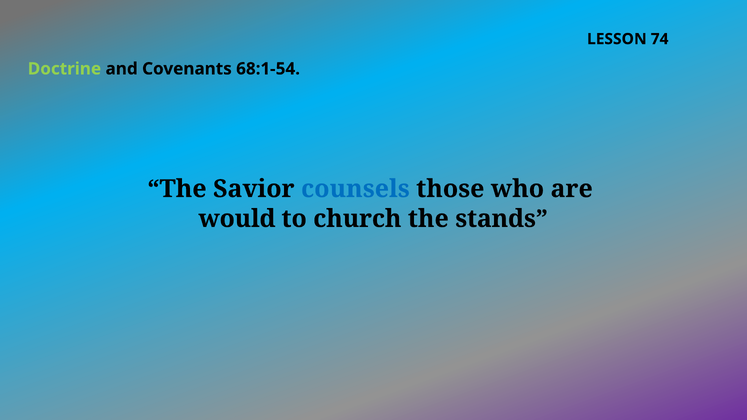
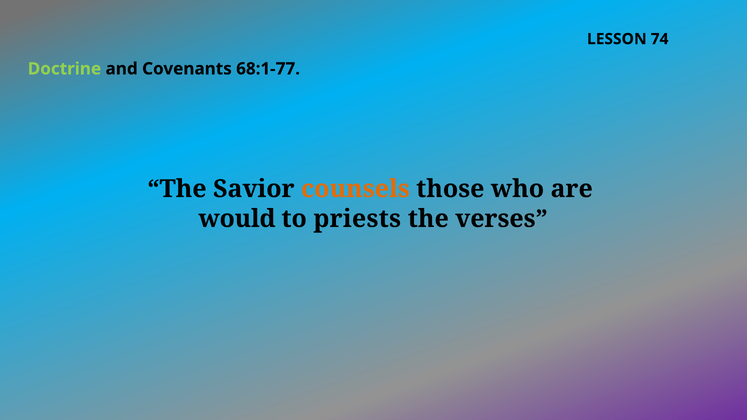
68:1-54: 68:1-54 -> 68:1-77 (268, 69)
counsels colour: blue -> orange (355, 189)
church: church -> priests (357, 219)
stands: stands -> verses (501, 219)
